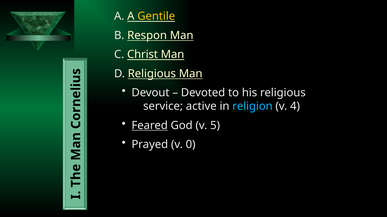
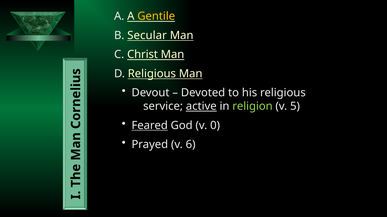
Respon: Respon -> Secular (147, 35)
active underline: none -> present (201, 107)
religion colour: light blue -> light green (252, 107)
4: 4 -> 5 (295, 107)
5: 5 -> 0 (215, 126)
0: 0 -> 6 (191, 145)
